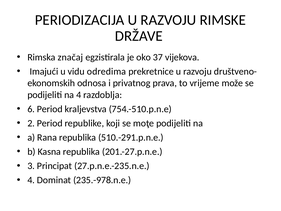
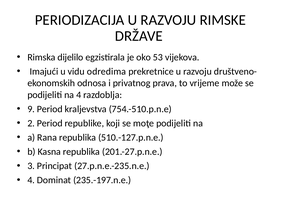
značaj: značaj -> dijelilo (70, 57)
37: 37 -> 53 (158, 57)
6: 6 -> 9 (31, 109)
510.-291.p.n.e: 510.-291.p.n.e -> 510.-127.p.n.e (131, 137)
235.-978.n.e: 235.-978.n.e -> 235.-197.n.e (102, 180)
